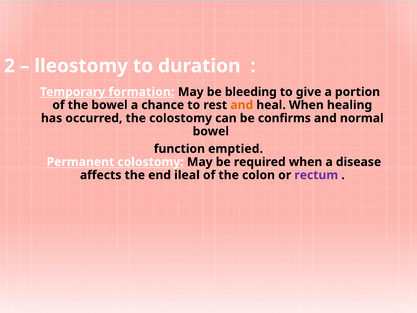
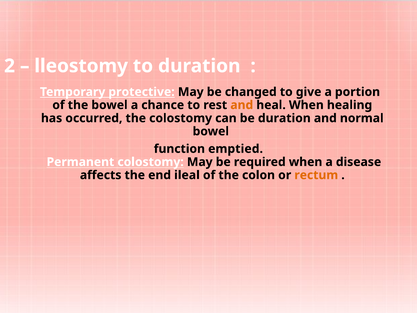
formation: formation -> protective (142, 92)
bleeding: bleeding -> changed (251, 92)
be confirms: confirms -> duration (284, 118)
rectum colour: purple -> orange (316, 175)
